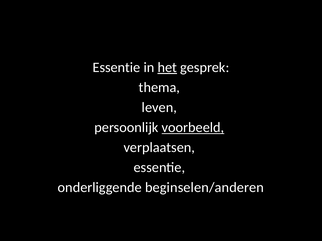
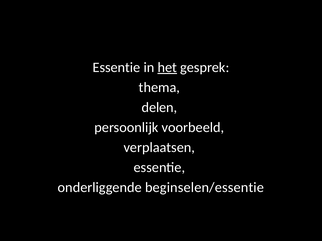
leven: leven -> delen (159, 108)
voorbeeld underline: present -> none (193, 128)
beginselen/anderen: beginselen/anderen -> beginselen/essentie (204, 188)
